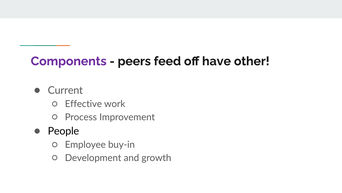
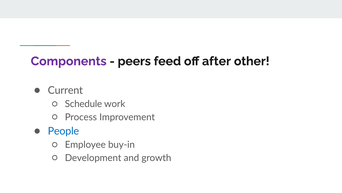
have: have -> after (216, 61)
Effective: Effective -> Schedule (83, 104)
People colour: black -> blue (63, 131)
